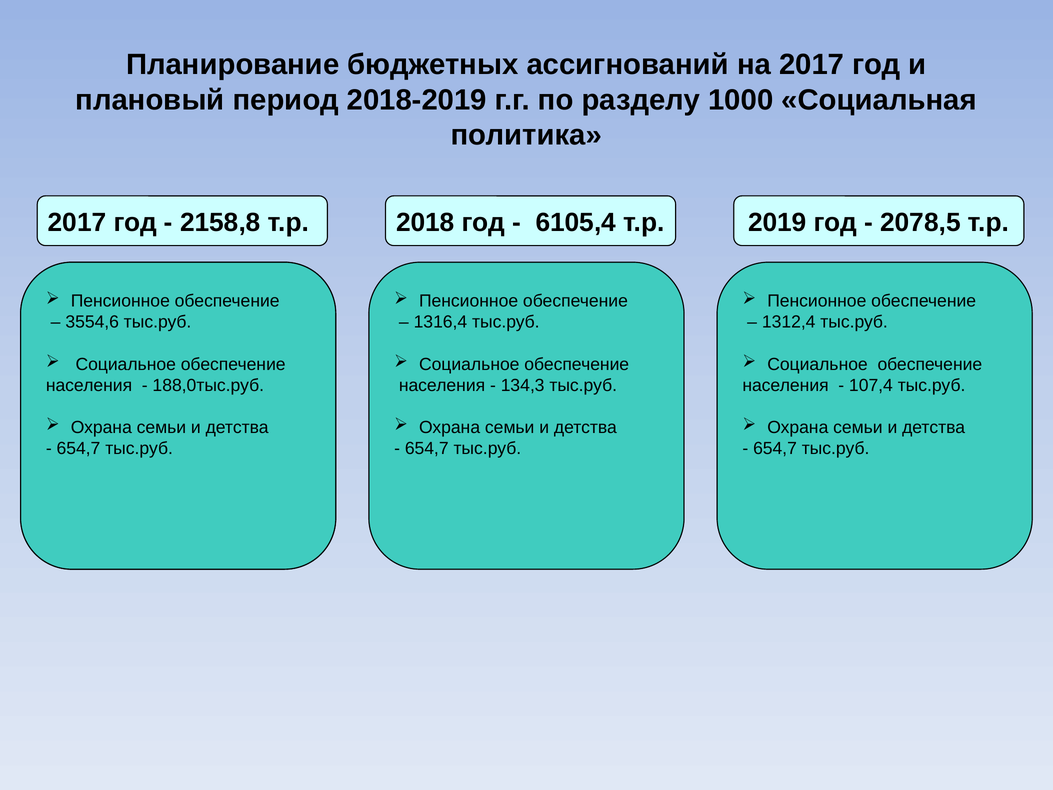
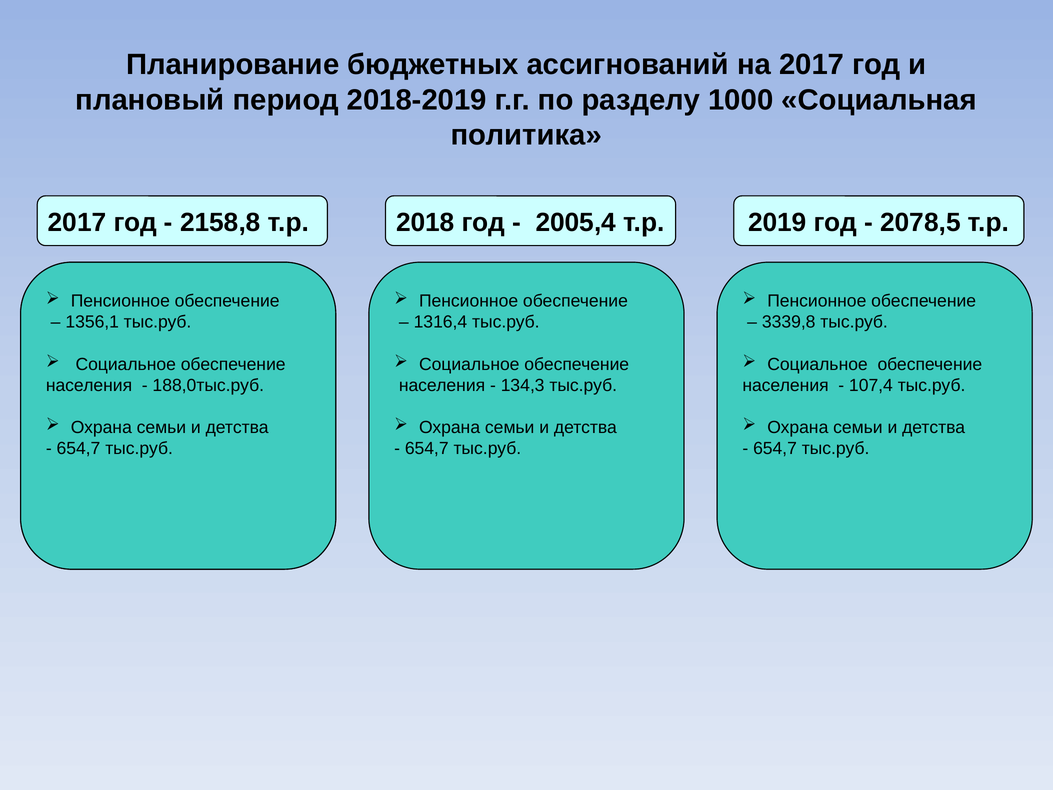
6105,4: 6105,4 -> 2005,4 (576, 222)
3554,6: 3554,6 -> 1356,1 (92, 322)
1312,4: 1312,4 -> 3339,8 (789, 322)
